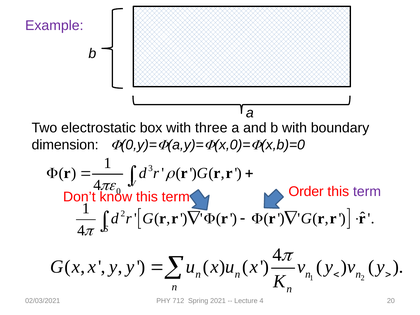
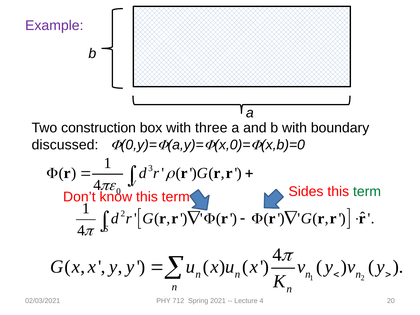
electrostatic: electrostatic -> construction (99, 128)
dimension: dimension -> discussed (65, 145)
Order: Order -> Sides (306, 192)
term colour: purple -> green (367, 192)
